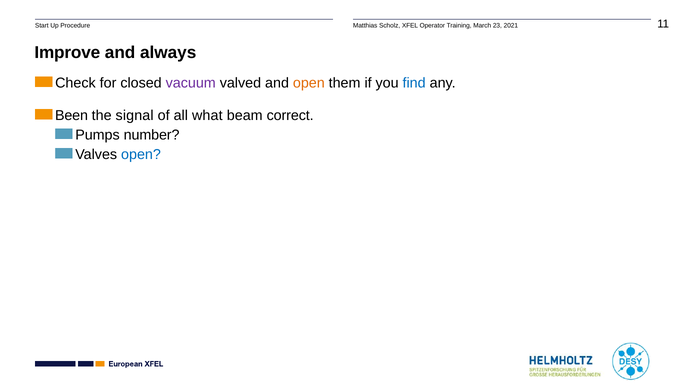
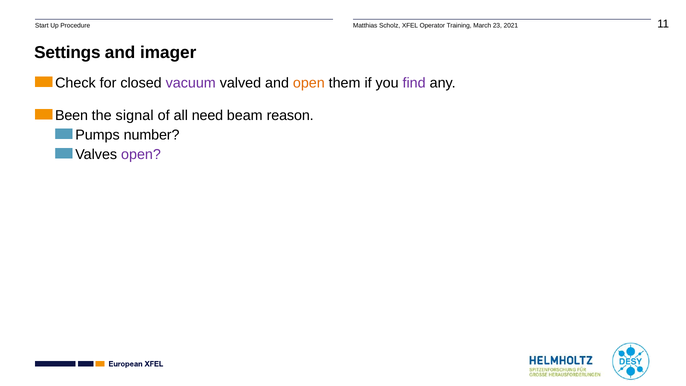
Improve: Improve -> Settings (67, 53)
always: always -> imager (168, 53)
find colour: blue -> purple (414, 83)
what: what -> need (207, 115)
correct: correct -> reason (290, 115)
open colour: blue -> purple (141, 154)
